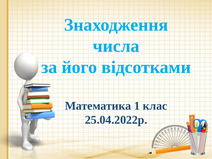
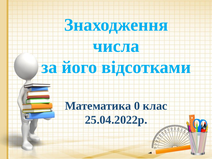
1: 1 -> 0 (137, 106)
